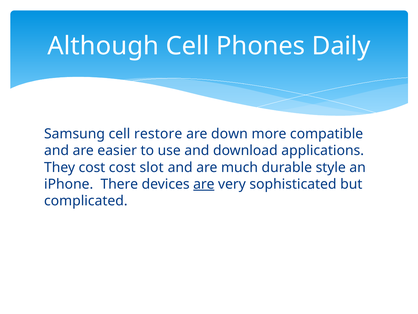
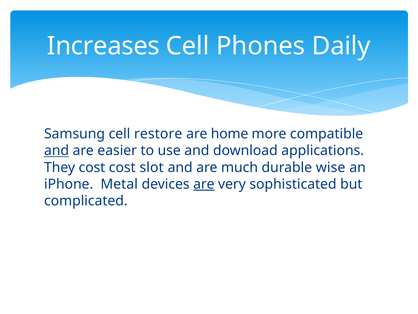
Although: Although -> Increases (103, 46)
down: down -> home (230, 134)
and underline: none -> present (57, 150)
style: style -> wise (331, 167)
There: There -> Metal (119, 184)
